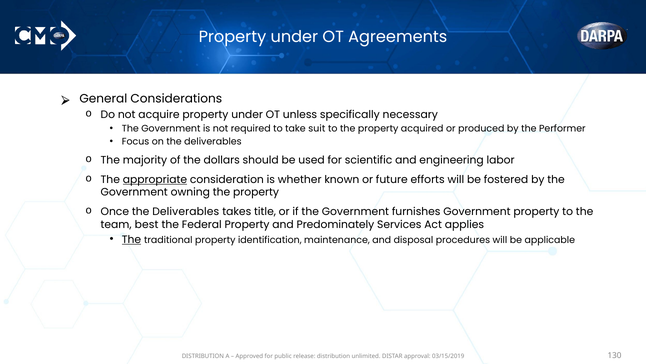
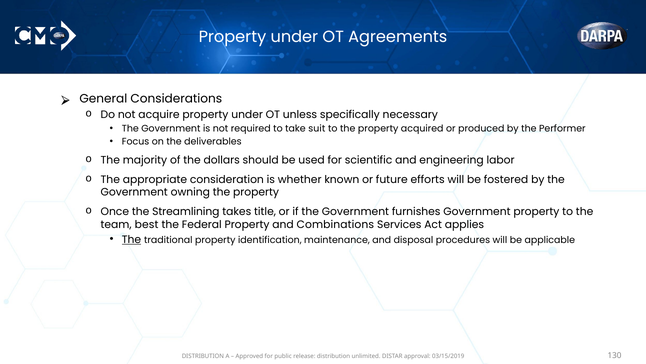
appropriate underline: present -> none (155, 179)
Once the Deliverables: Deliverables -> Streamlining (186, 211)
Predominately: Predominately -> Combinations (335, 224)
